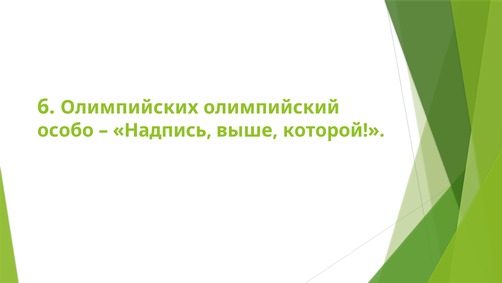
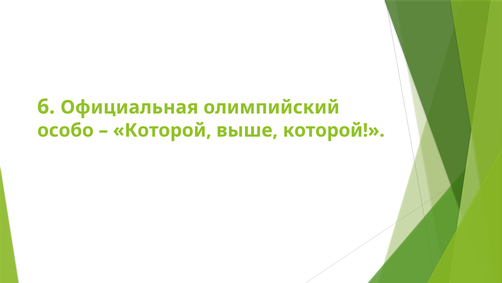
Олимпийских: Олимпийских -> Официальная (129, 107)
Надпись: Надпись -> Которой (162, 130)
